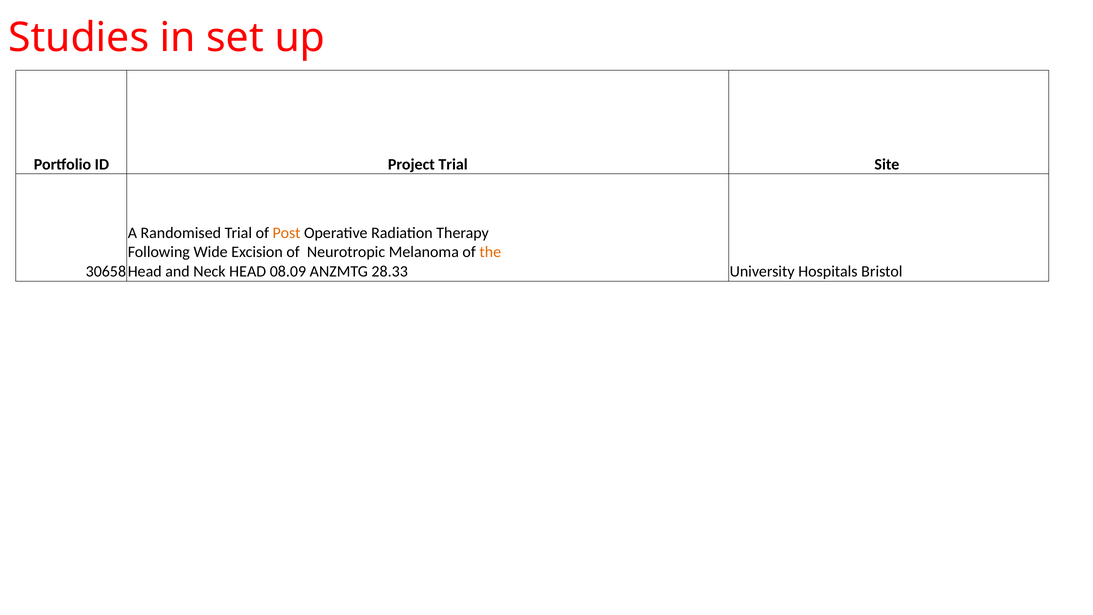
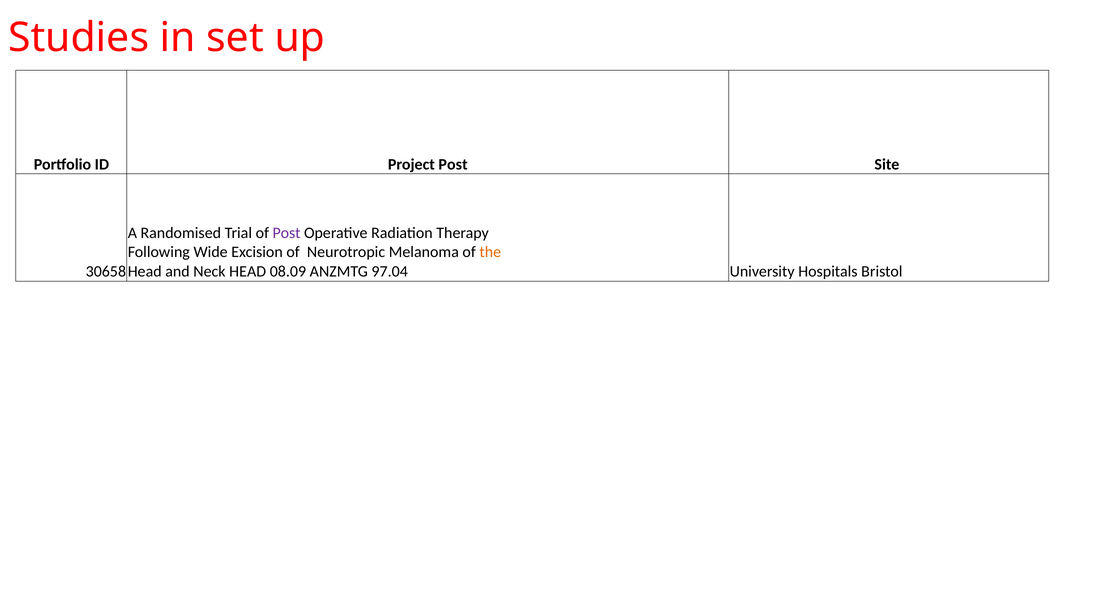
Project Trial: Trial -> Post (453, 164)
Post colour: orange -> purple (287, 233)
28.33: 28.33 -> 97.04 (390, 272)
